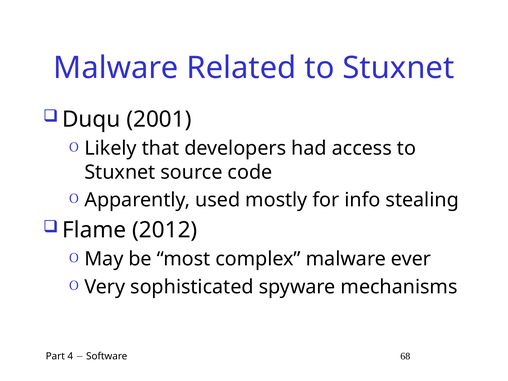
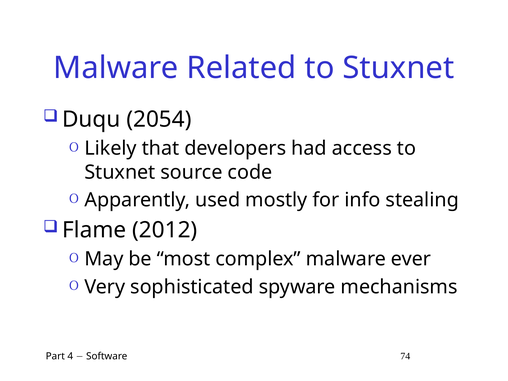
2001: 2001 -> 2054 (159, 119)
68: 68 -> 74 (405, 356)
